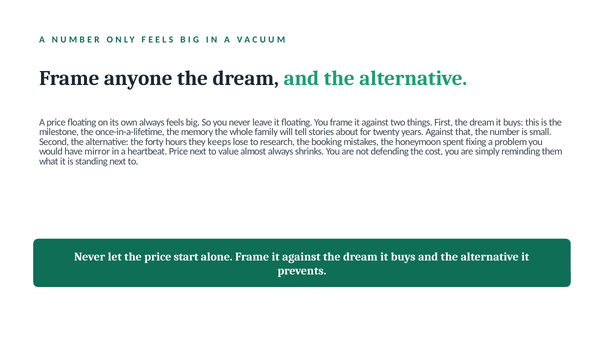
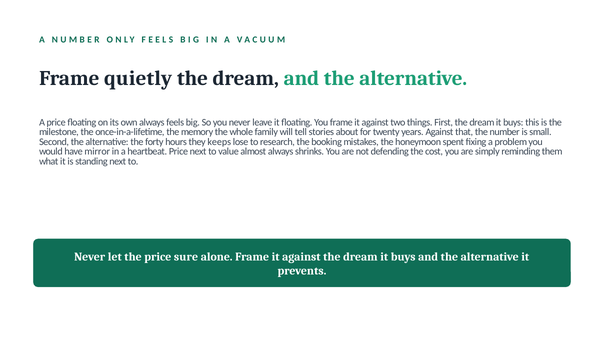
anyone: anyone -> quietly (138, 78)
start: start -> sure (186, 256)
